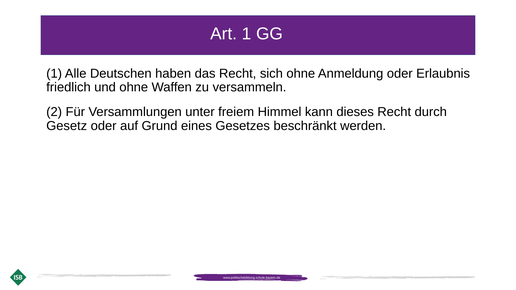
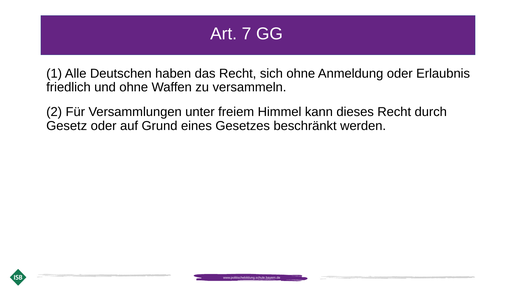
Art 1: 1 -> 7 (247, 34)
